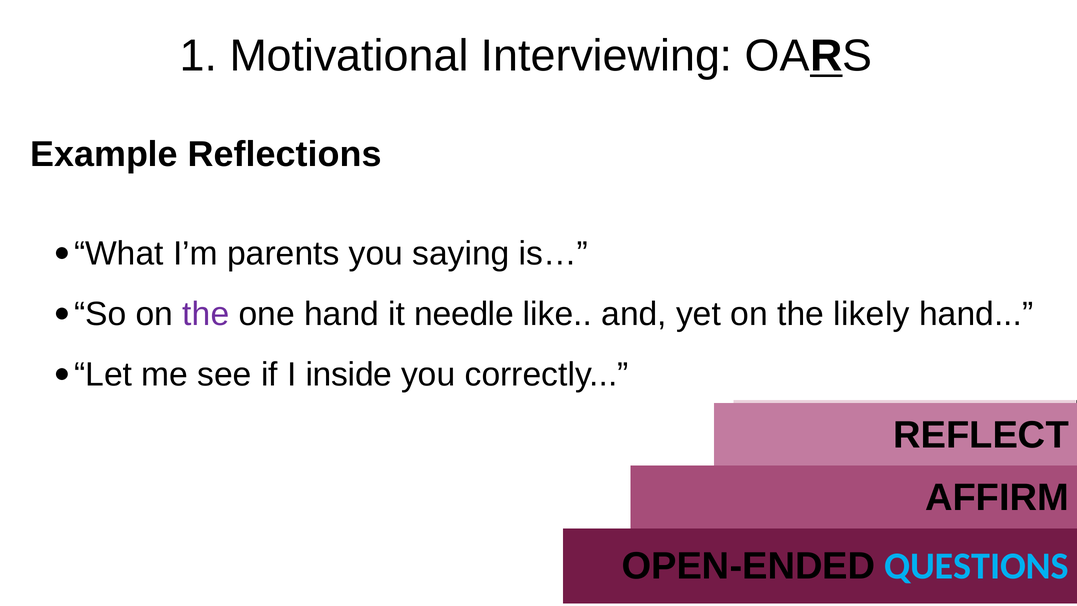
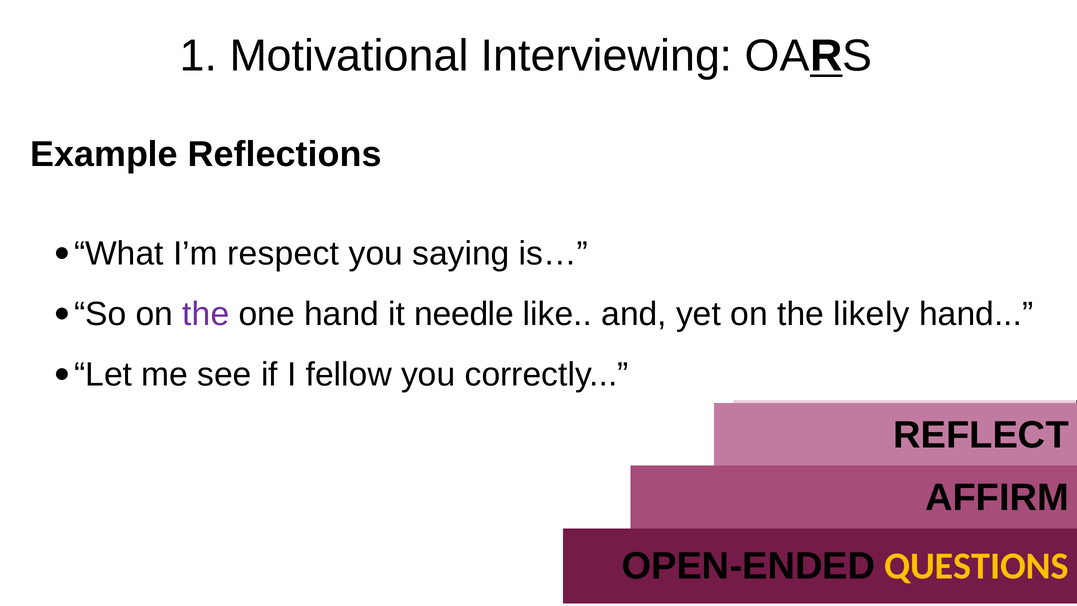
parents: parents -> respect (283, 253)
inside: inside -> fellow (349, 374)
QUESTIONS colour: light blue -> yellow (976, 566)
